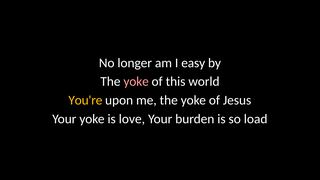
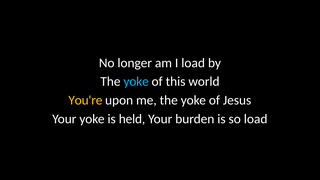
I easy: easy -> load (193, 63)
yoke colour: pink -> light blue (136, 82)
love: love -> held (132, 119)
